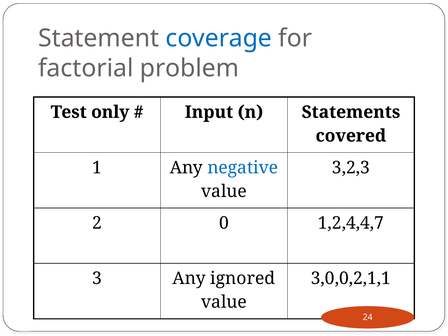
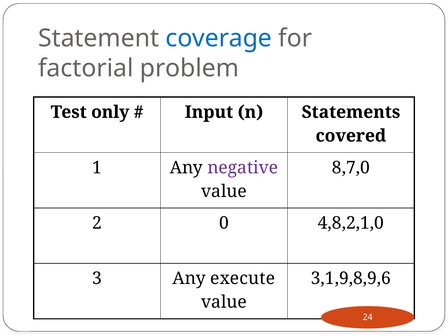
negative colour: blue -> purple (243, 168)
3,2,3: 3,2,3 -> 8,7,0 (351, 168)
1,2,4,4,7: 1,2,4,4,7 -> 4,8,2,1,0 (351, 223)
ignored: ignored -> execute (243, 278)
3,0,0,2,1,1: 3,0,0,2,1,1 -> 3,1,9,8,9,6 (351, 278)
